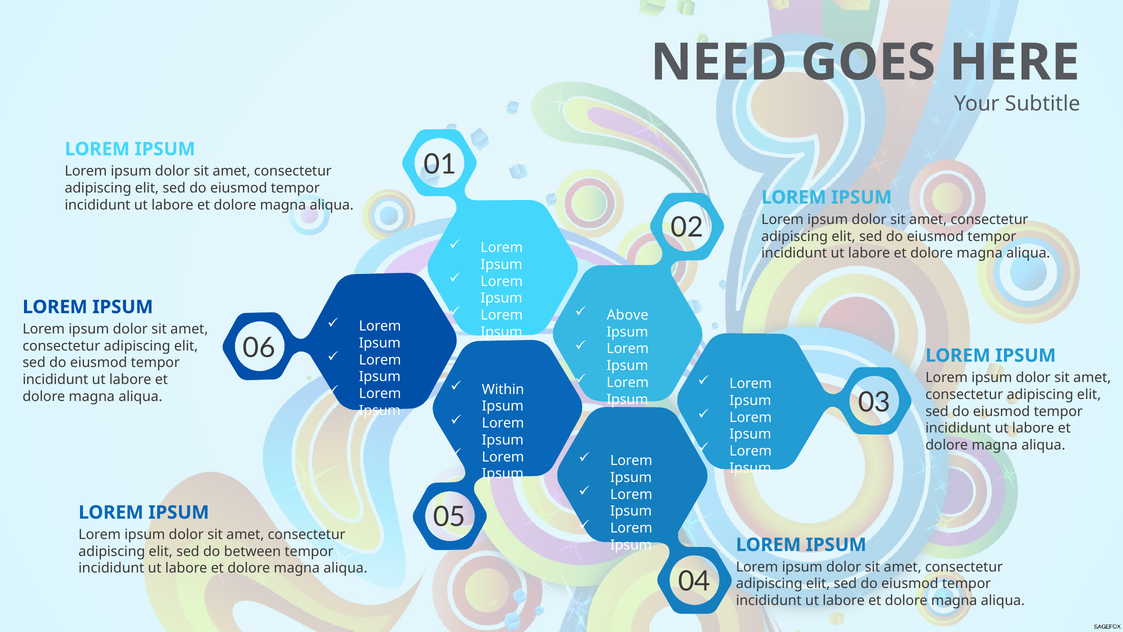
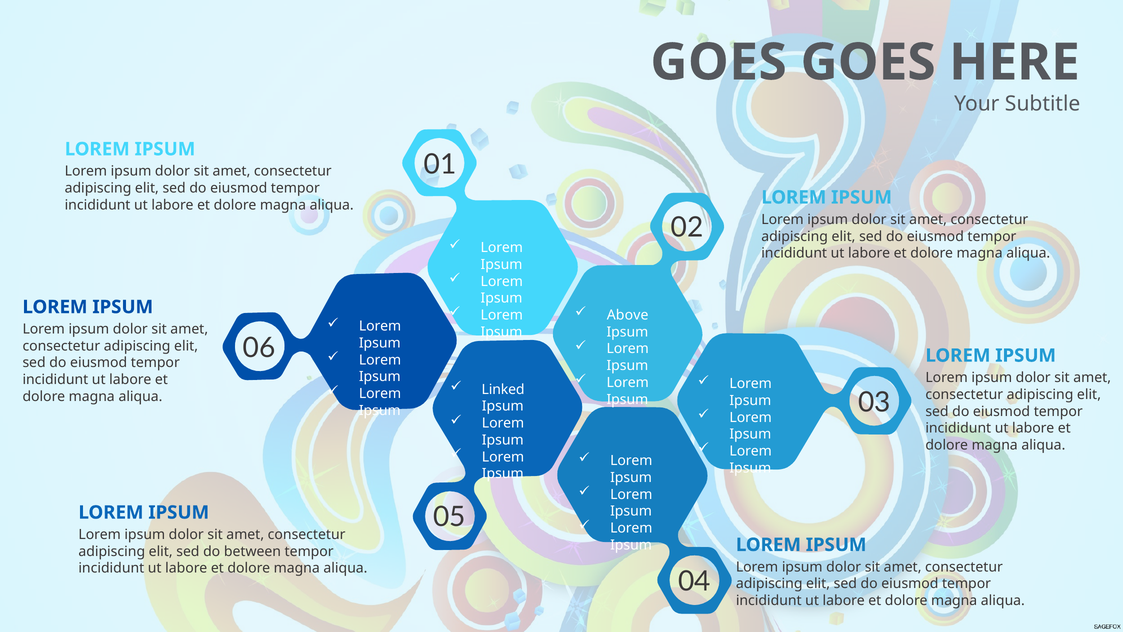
NEED: NEED -> GOES (719, 62)
Within: Within -> Linked (503, 389)
